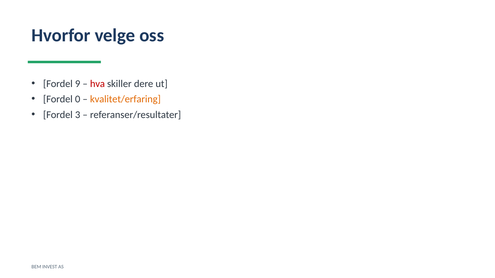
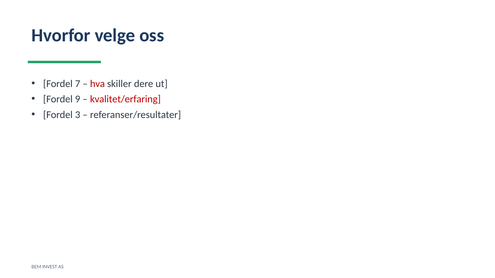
9: 9 -> 7 (78, 84)
0: 0 -> 9 (78, 99)
kvalitet/erfaring colour: orange -> red (125, 99)
